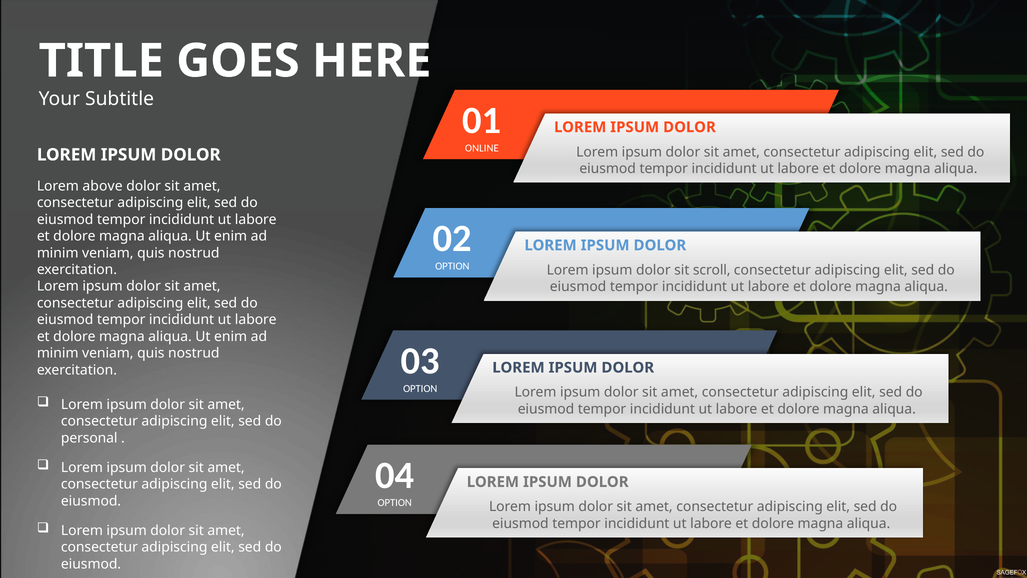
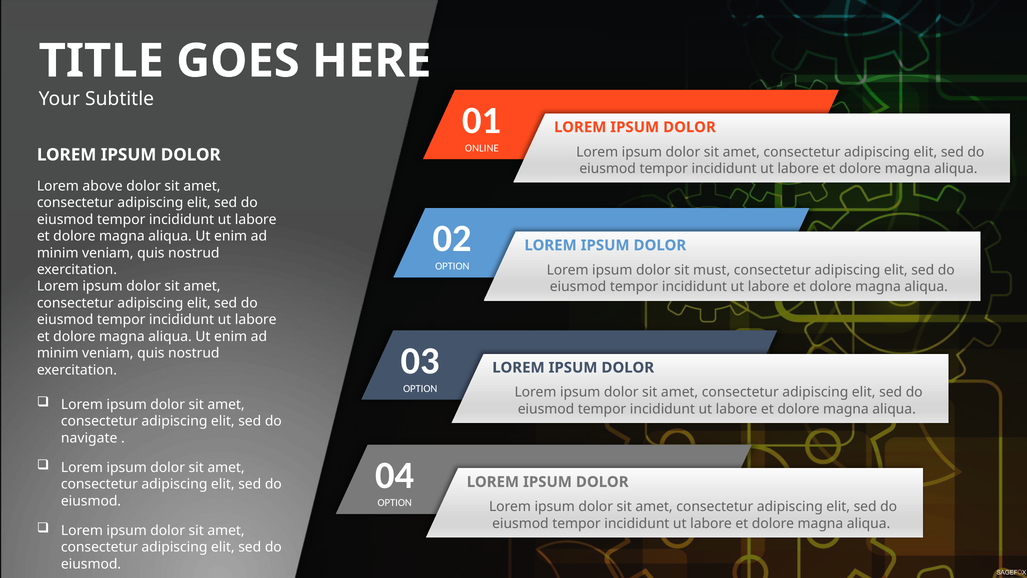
scroll: scroll -> must (712, 270)
personal: personal -> navigate (89, 438)
